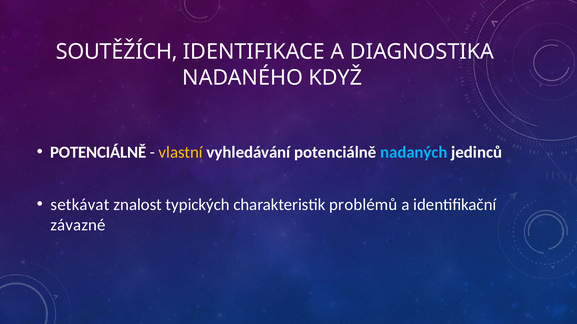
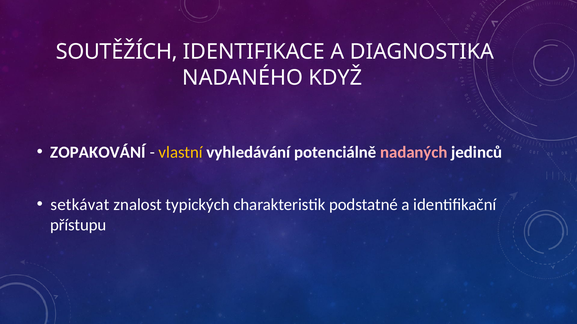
POTENCIÁLNĚ: POTENCIÁLNĚ -> ZOPAKOVÁNÍ (98, 153)
nadaných colour: light blue -> pink (414, 153)
problémů: problémů -> podstatné (364, 205)
závazné: závazné -> přístupu (78, 225)
